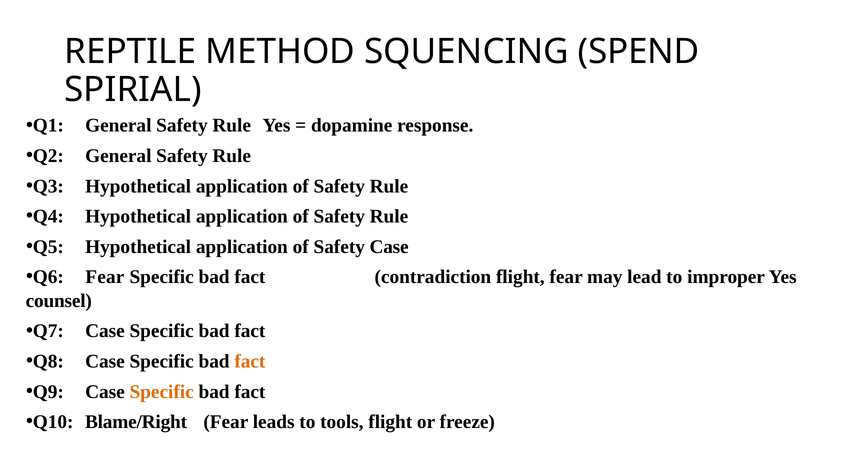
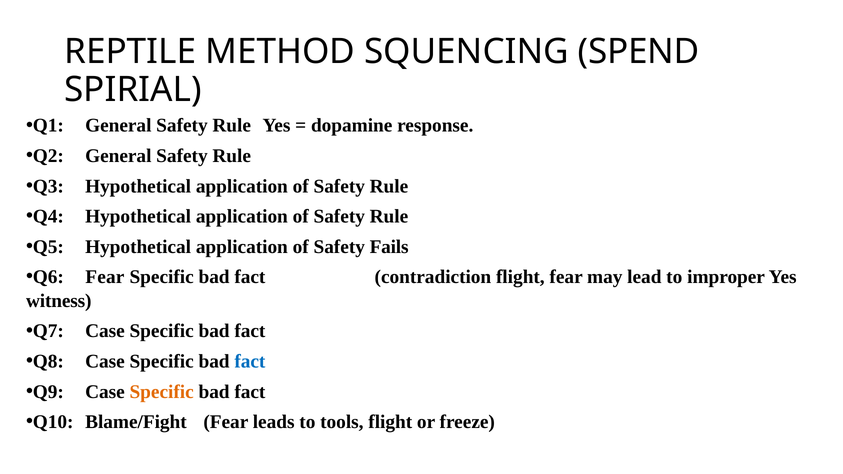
Safety Case: Case -> Fails (389, 247)
counsel: counsel -> witness (59, 301)
fact colour: orange -> blue (250, 362)
Blame/Right: Blame/Right -> Blame/Fight (136, 422)
